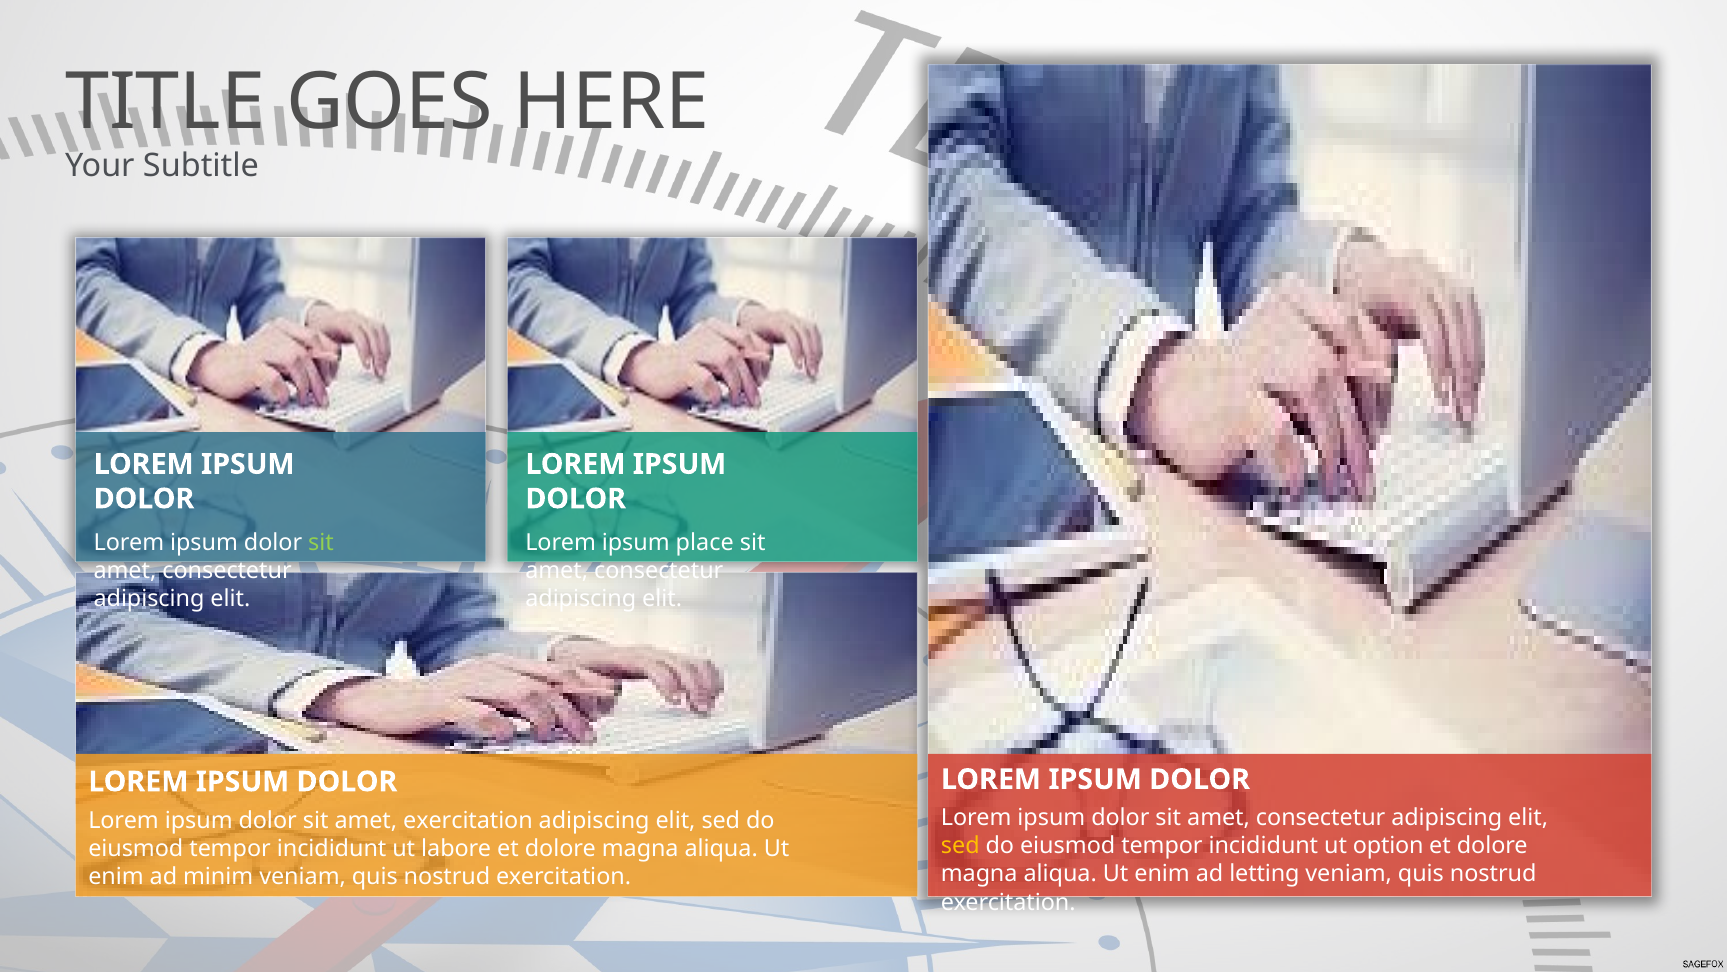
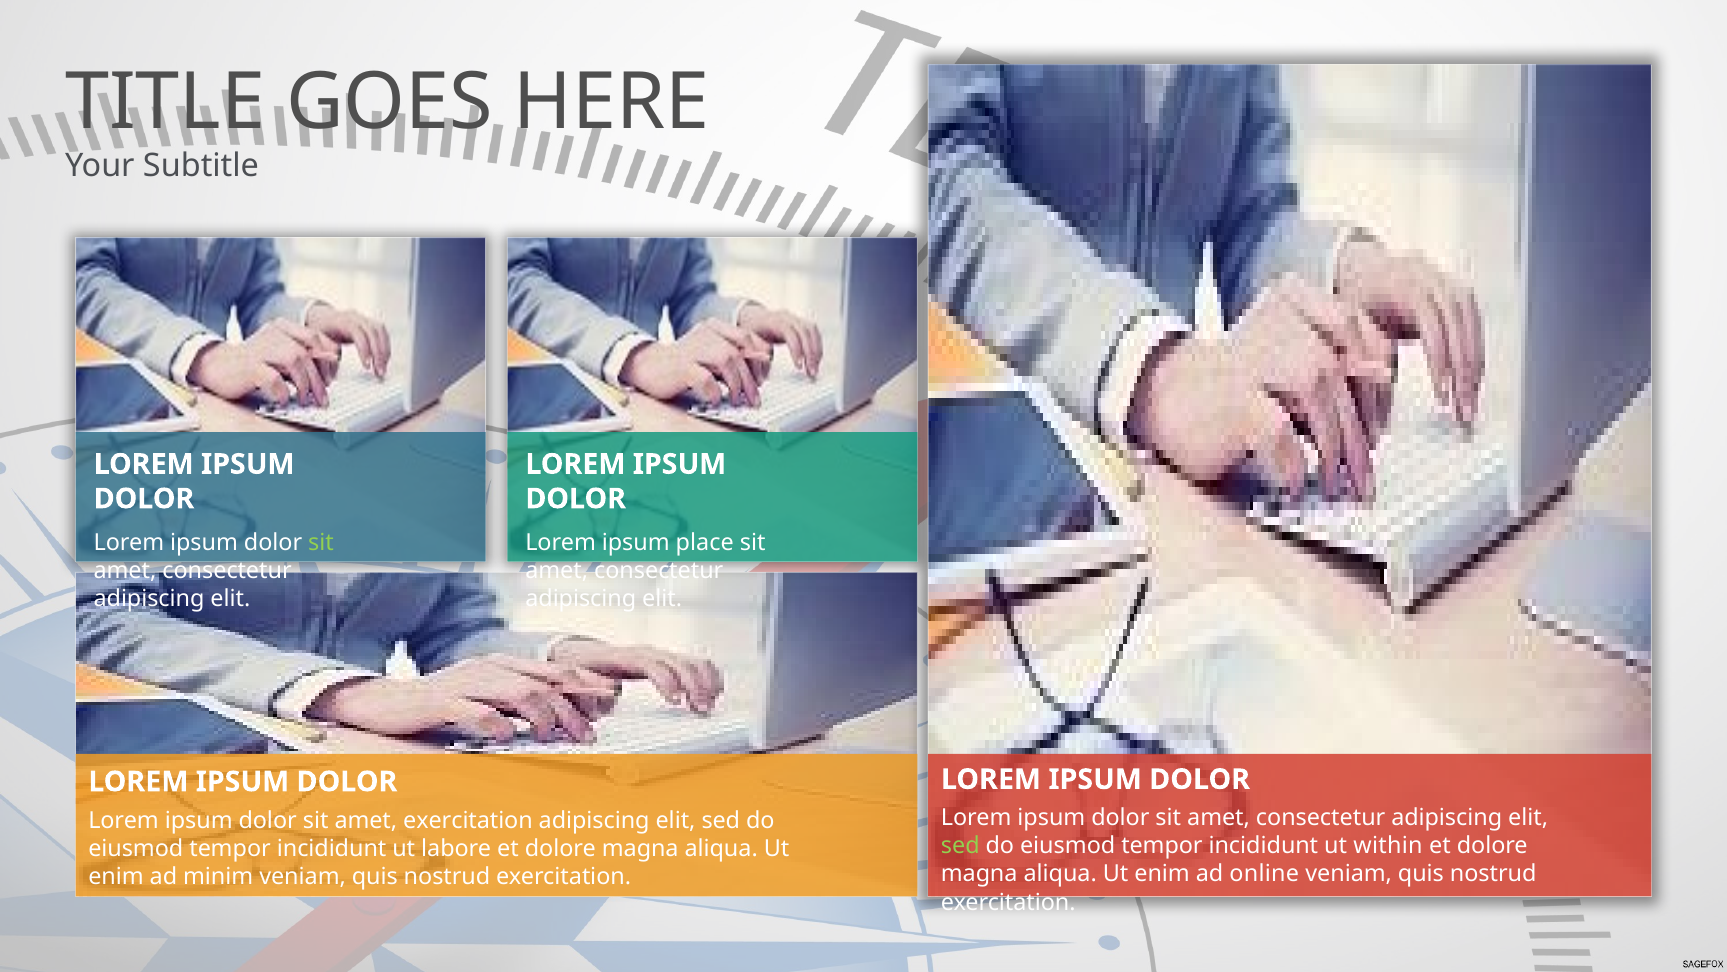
sed colour: yellow -> light green (960, 846)
option: option -> within (1388, 846)
letting: letting -> online (1264, 874)
